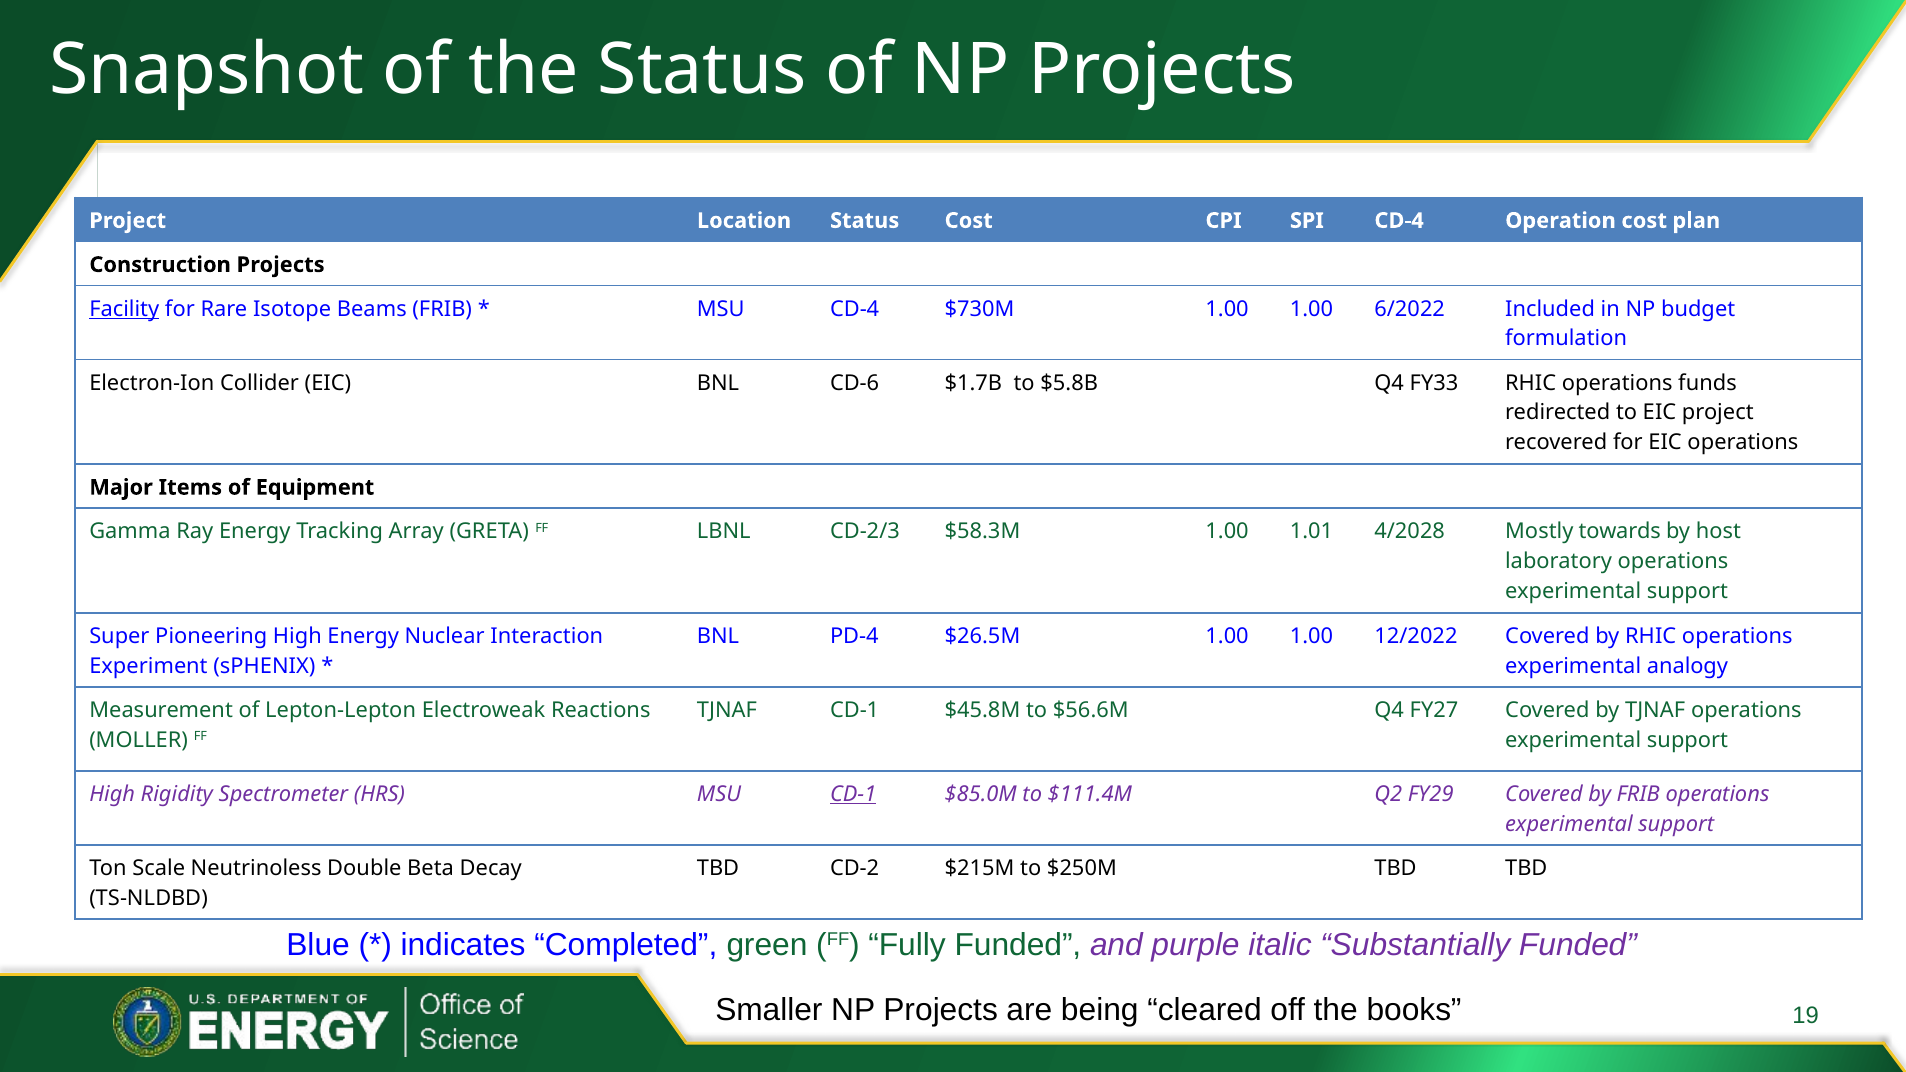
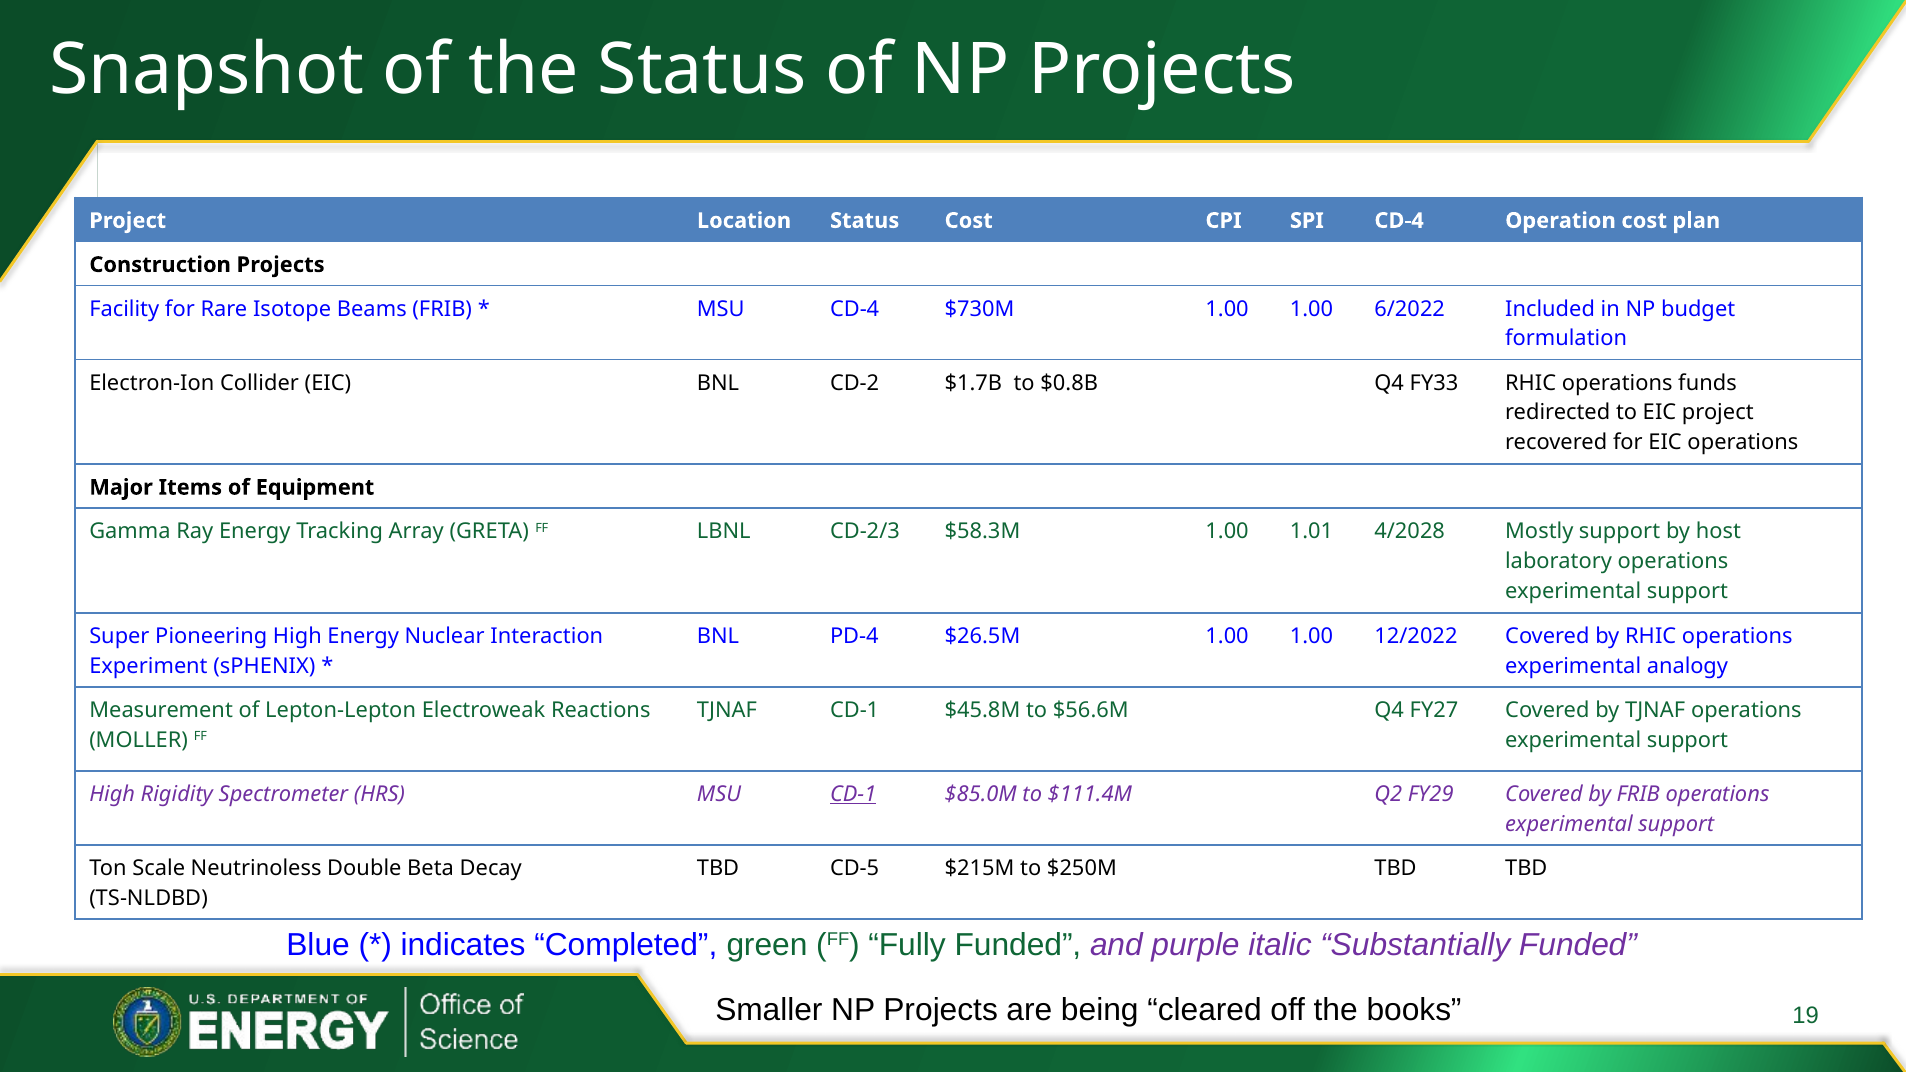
Facility underline: present -> none (124, 309)
CD-6: CD-6 -> CD-2 (855, 383)
$5.8B: $5.8B -> $0.8B (1069, 383)
Mostly towards: towards -> support (1620, 532)
CD-2: CD-2 -> CD-5 (855, 868)
